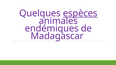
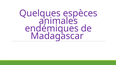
espèces underline: present -> none (80, 13)
